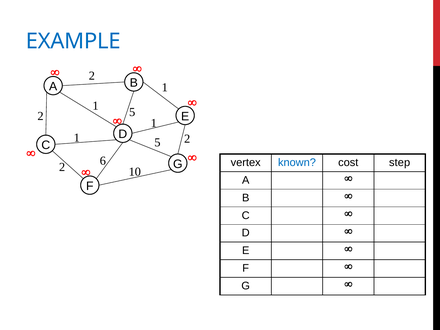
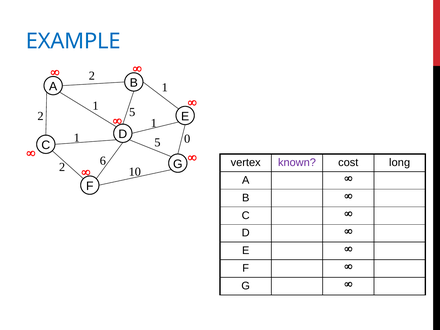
5 2: 2 -> 0 (187, 139)
known colour: blue -> purple (297, 163)
step: step -> long (400, 163)
